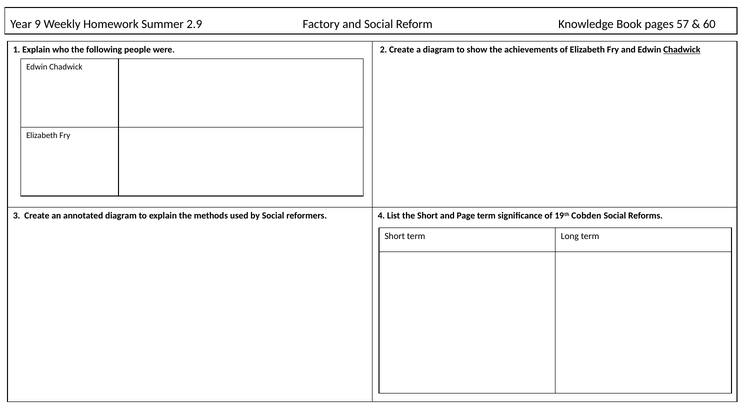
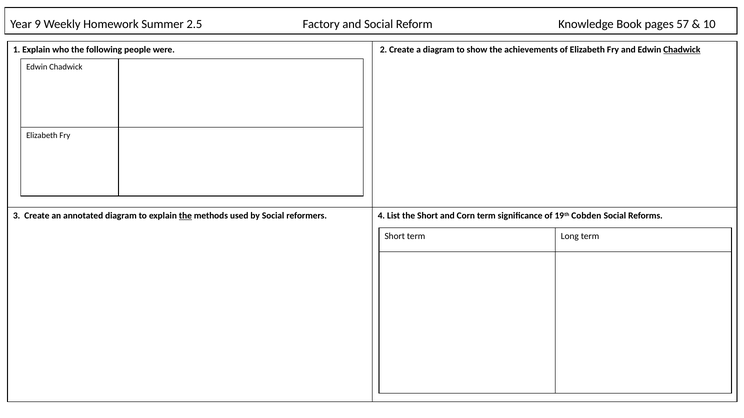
2.9: 2.9 -> 2.5 (194, 24)
60: 60 -> 10 (709, 24)
the underline: none -> present (185, 216)
Page: Page -> Corn (466, 216)
